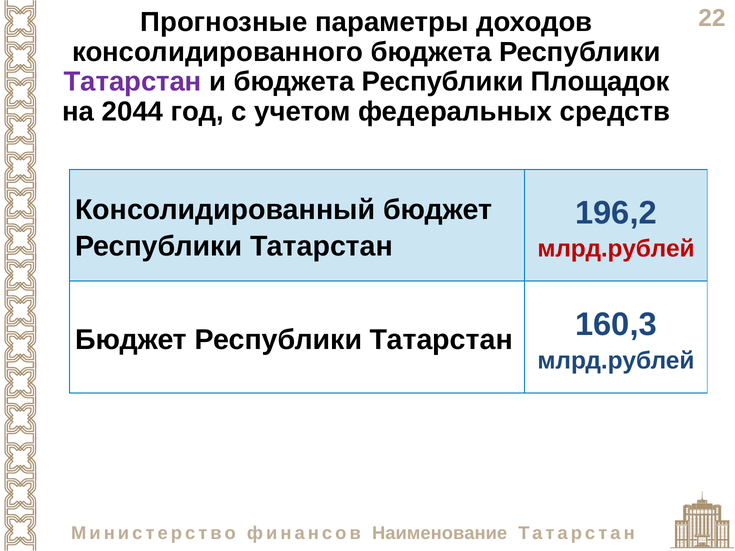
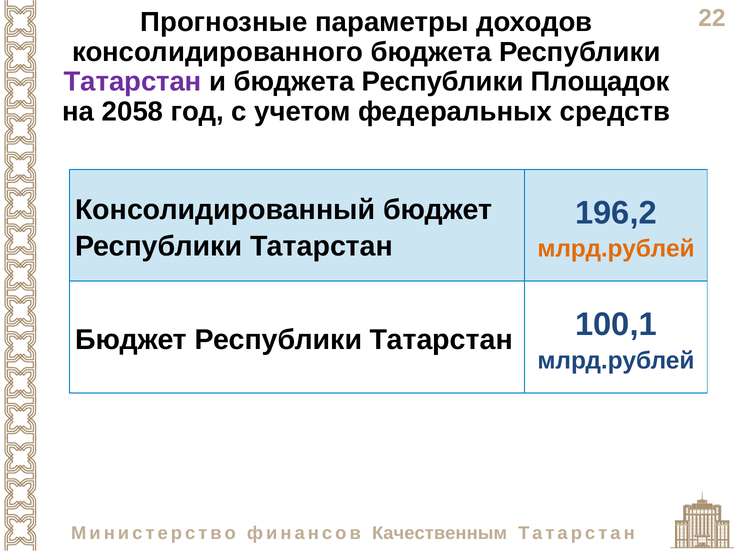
2044: 2044 -> 2058 (133, 112)
млрд.рублей colour: red -> orange (616, 249)
160,3: 160,3 -> 100,1 (616, 325)
Наименование: Наименование -> Качественным (440, 533)
